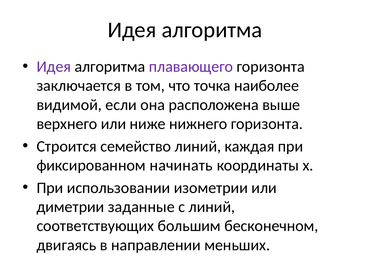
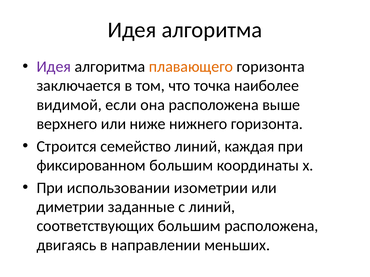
плавающего colour: purple -> orange (191, 67)
фиксированном начинать: начинать -> большим (181, 166)
большим бесконечном: бесконечном -> расположена (271, 226)
